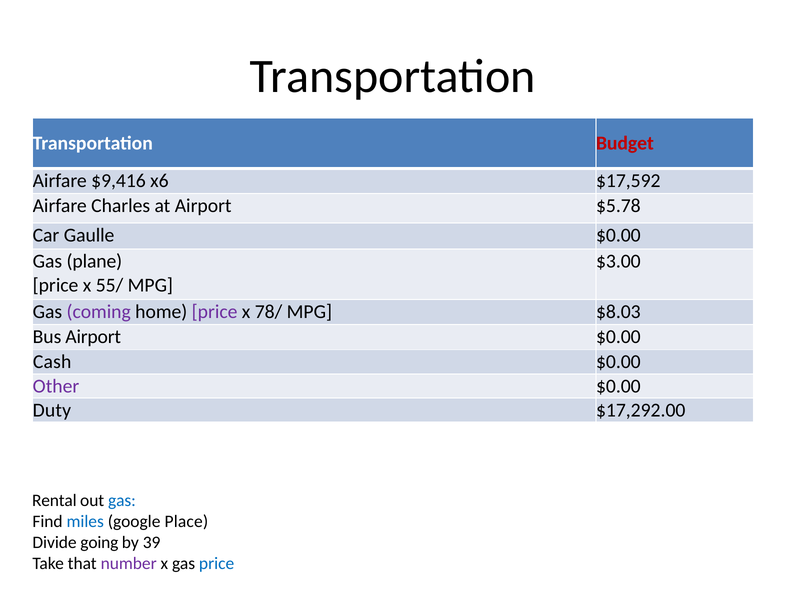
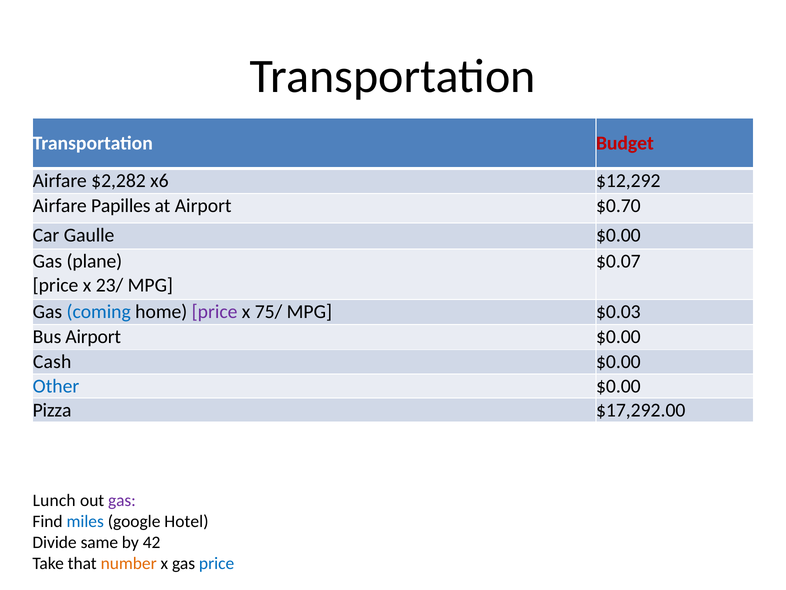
$9,416: $9,416 -> $2,282 (118, 180)
$17,592: $17,592 -> $12,292 (628, 180)
Charles: Charles -> Papilles (121, 206)
$5.78: $5.78 -> $0.70 (618, 206)
$3.00: $3.00 -> $0.07 (618, 261)
55/: 55/ -> 23/ (110, 285)
coming colour: purple -> blue (99, 311)
78/: 78/ -> 75/ (269, 311)
$8.03: $8.03 -> $0.03 (618, 311)
Other colour: purple -> blue (56, 386)
Duty: Duty -> Pizza (52, 410)
Rental: Rental -> Lunch (54, 500)
gas colour: blue -> purple (122, 500)
Place: Place -> Hotel (186, 521)
going: going -> same (99, 542)
39: 39 -> 42 (152, 542)
number colour: purple -> orange (129, 563)
